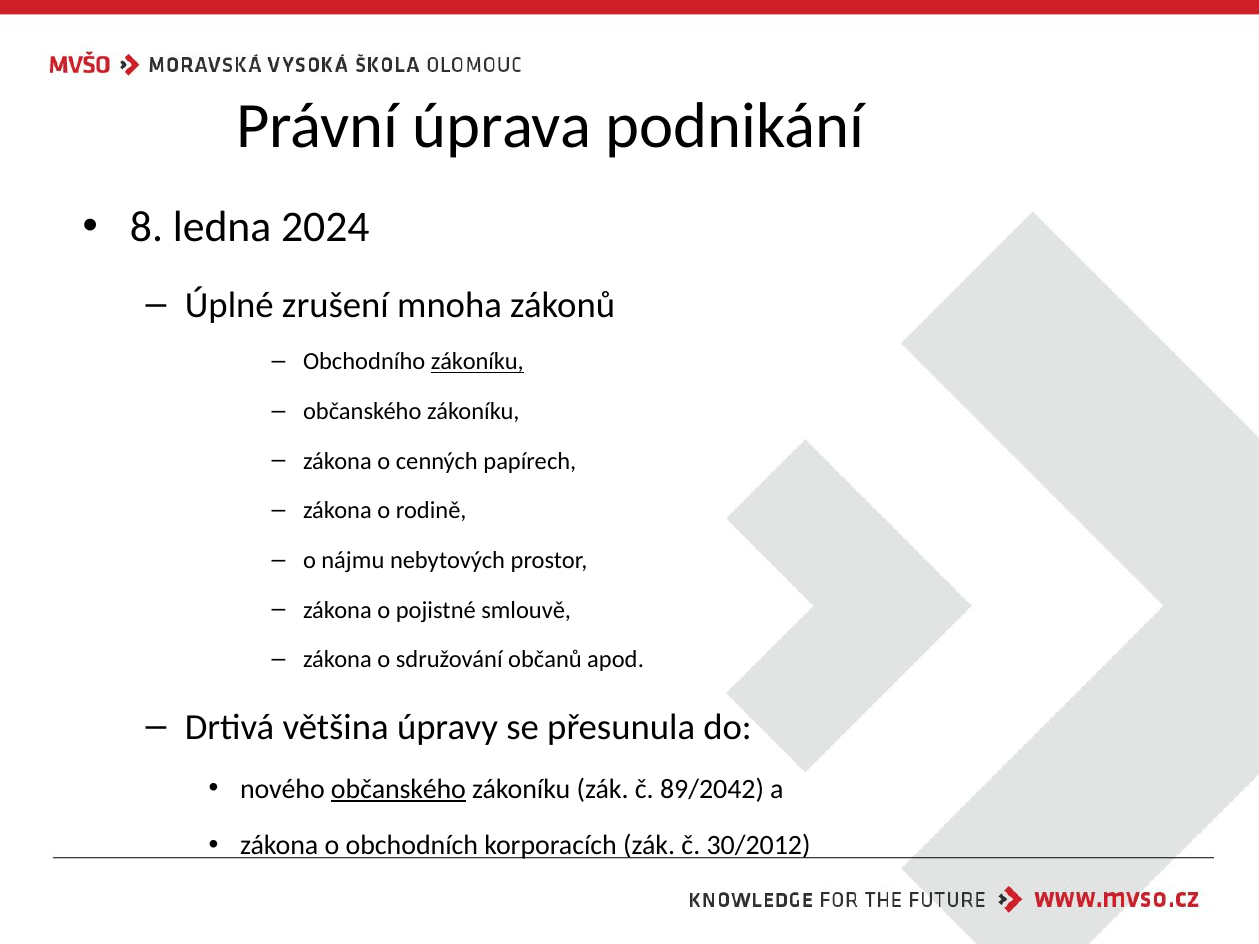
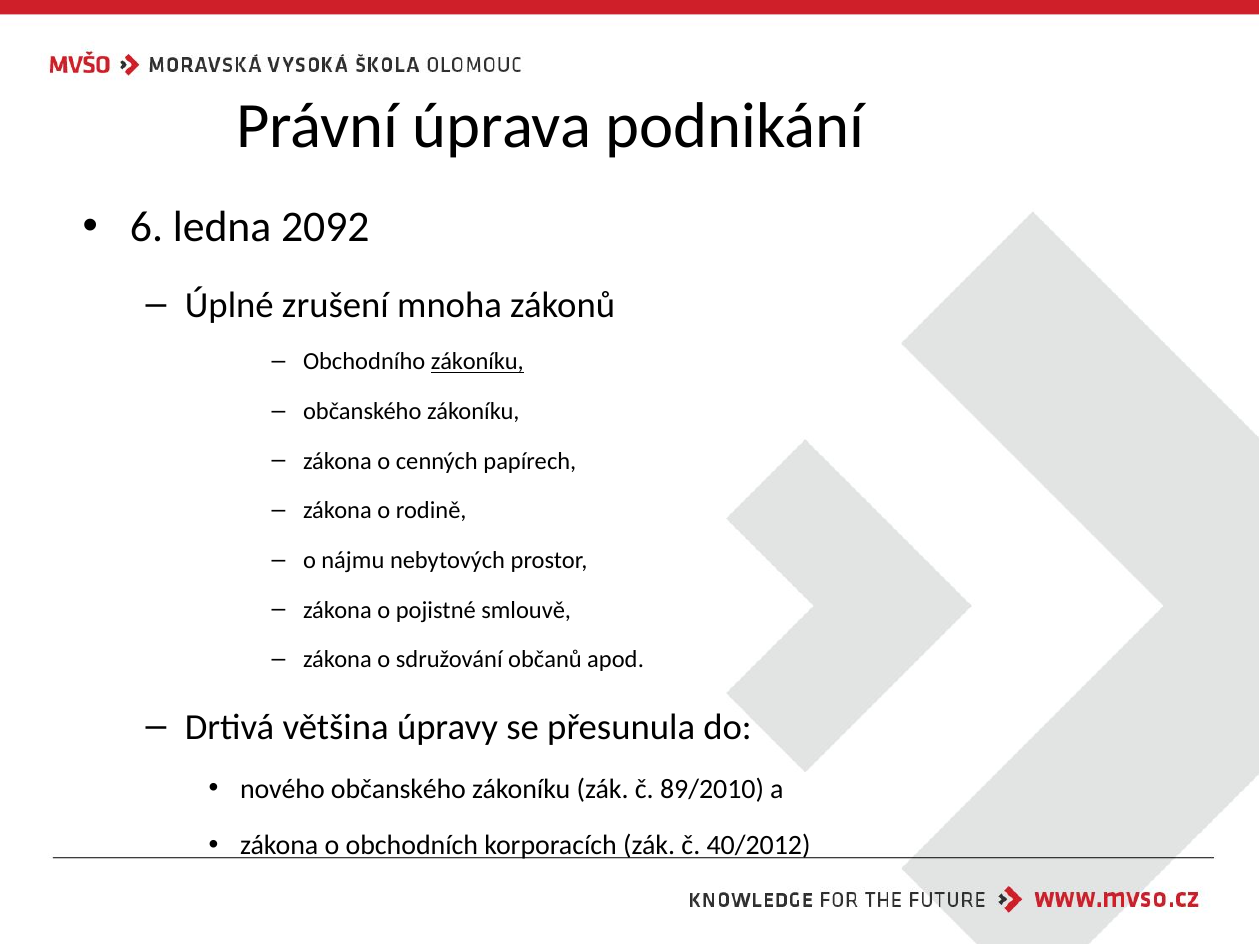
8: 8 -> 6 (146, 228)
2024: 2024 -> 2092 (325, 228)
občanského underline: present -> none (398, 789)
89/2042: 89/2042 -> 89/2010 (712, 789)
30/2012: 30/2012 -> 40/2012 (759, 846)
